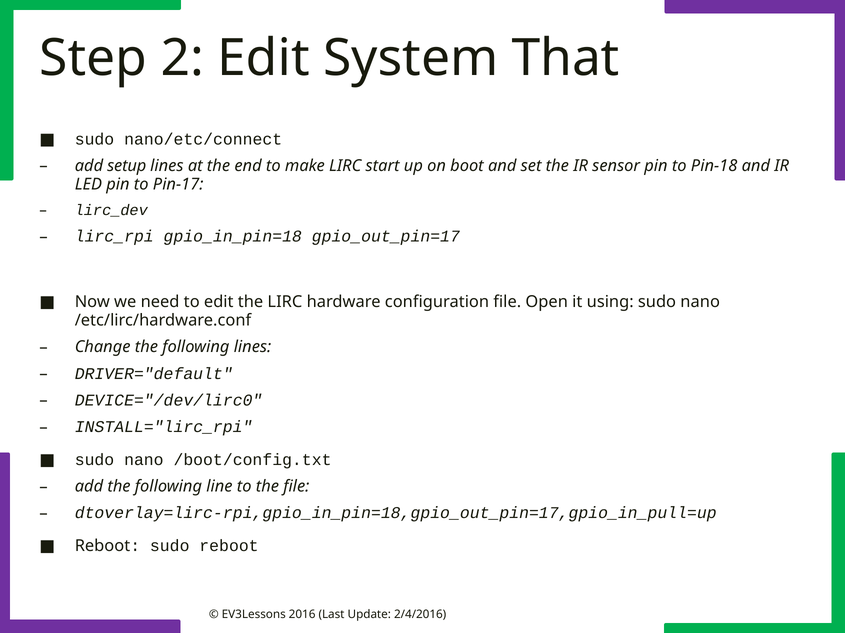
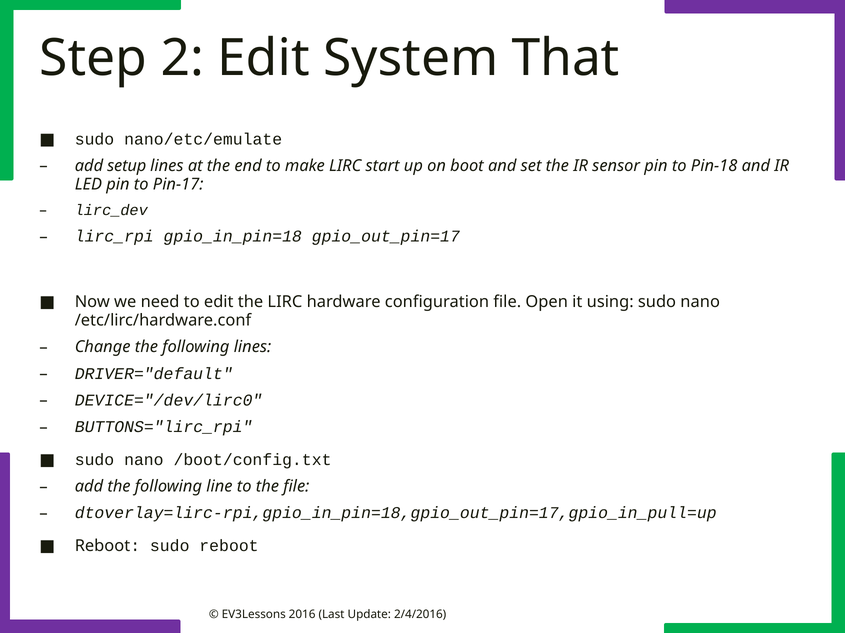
nano/etc/connect: nano/etc/connect -> nano/etc/emulate (203, 139)
INSTALL="lirc_rpi: INSTALL="lirc_rpi -> BUTTONS="lirc_rpi (164, 428)
